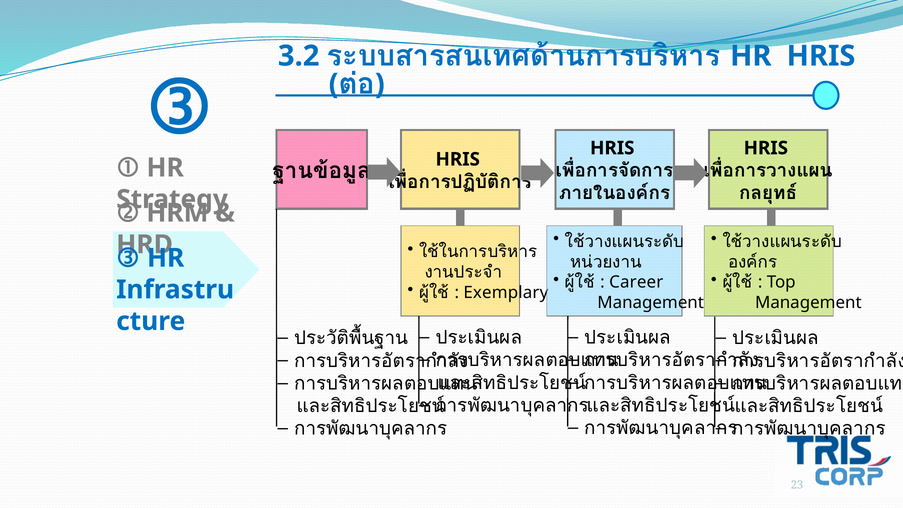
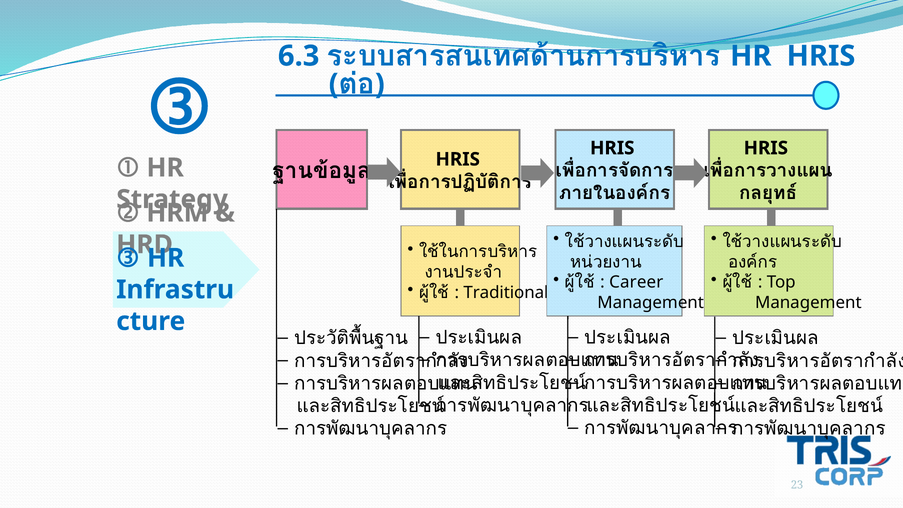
3.2: 3.2 -> 6.3 (299, 56)
Exemplary: Exemplary -> Traditional (506, 292)
